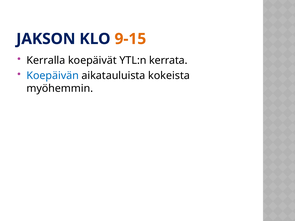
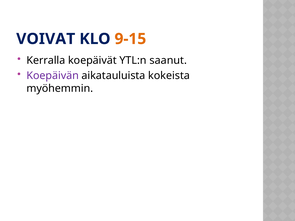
JAKSON: JAKSON -> VOIVAT (46, 39)
kerrata: kerrata -> saanut (168, 61)
Koepäivän colour: blue -> purple (53, 76)
